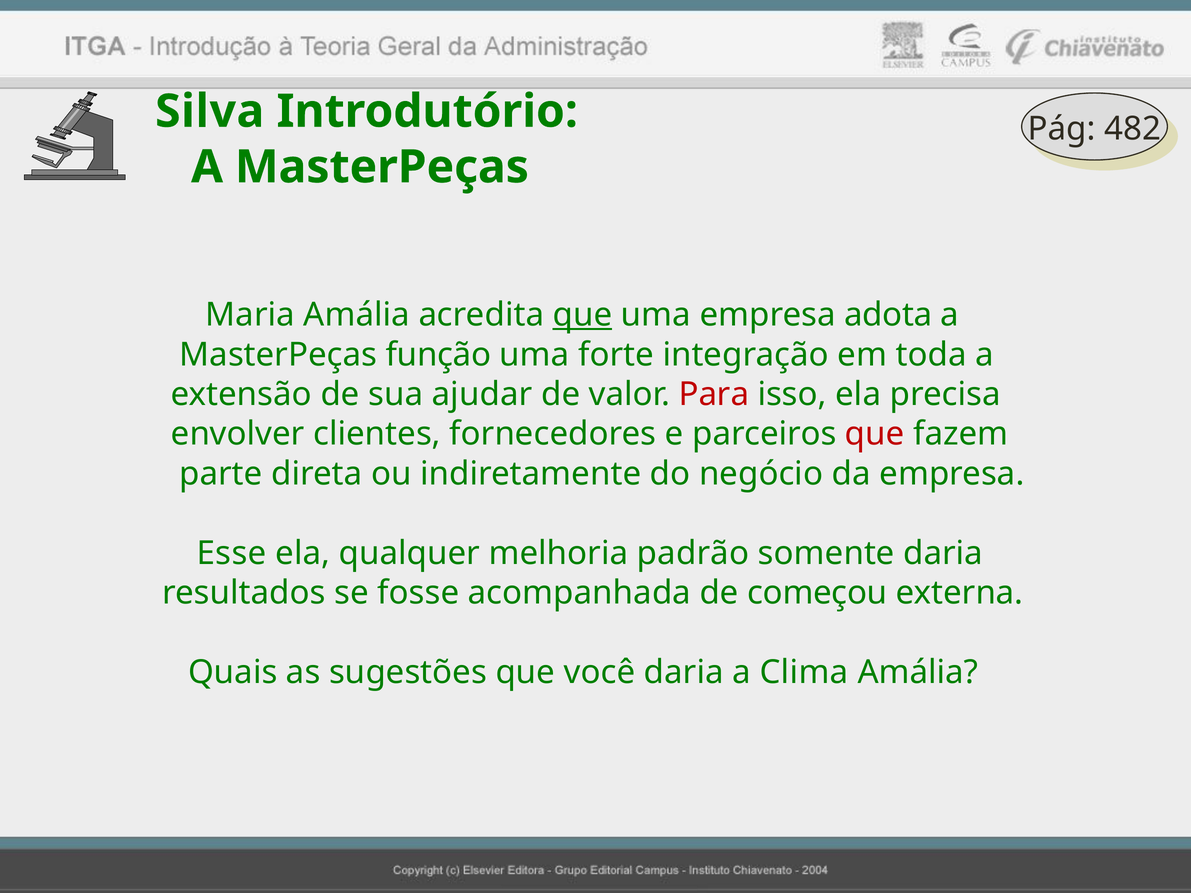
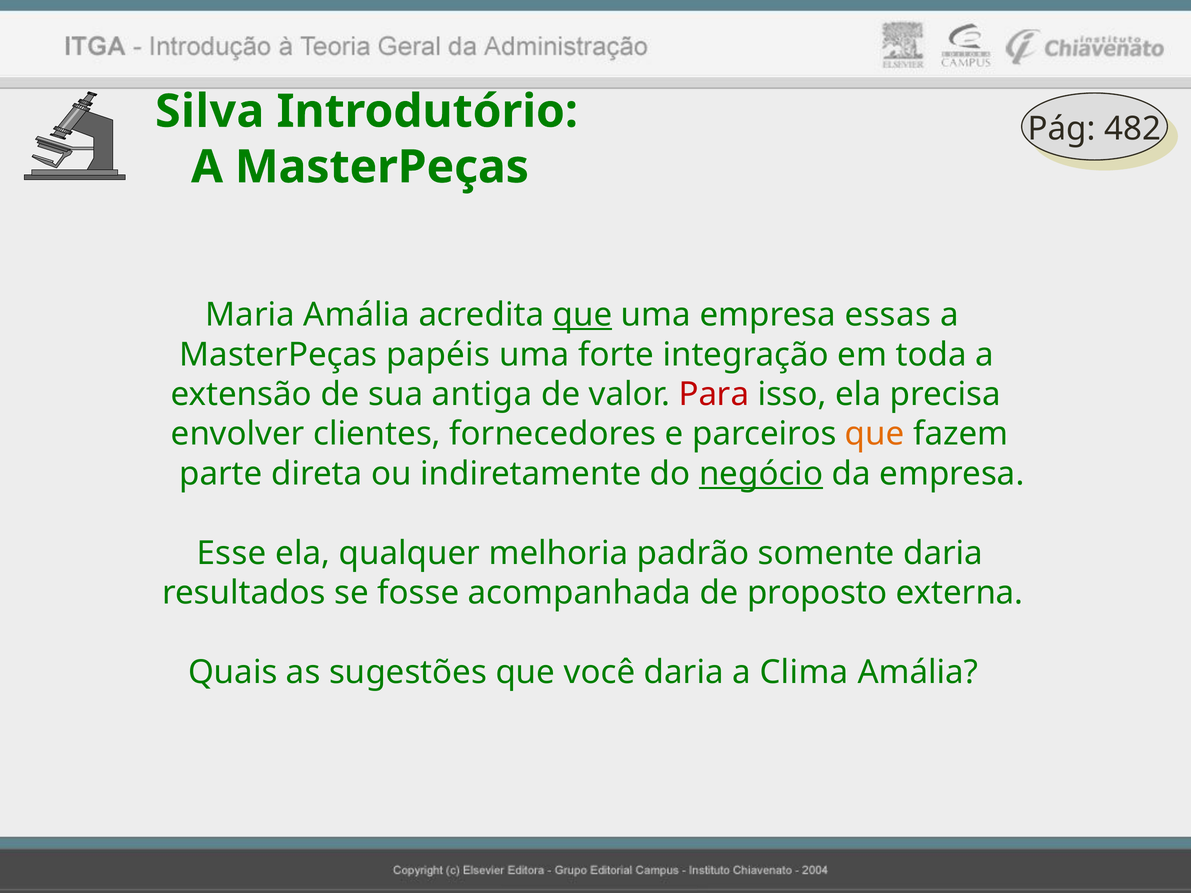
adota: adota -> essas (888, 315)
função: função -> papéis (438, 355)
ajudar: ajudar -> antiga (482, 394)
que colour: red -> orange (875, 434)
negócio underline: none -> present (761, 474)
começou: começou -> proposto (817, 593)
